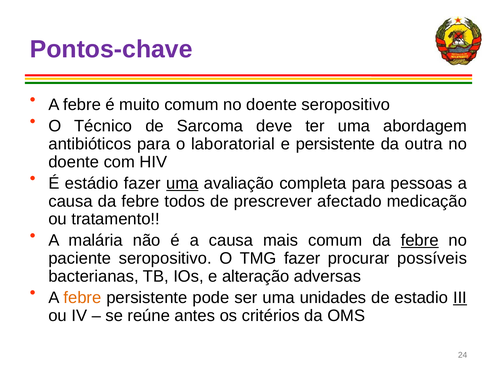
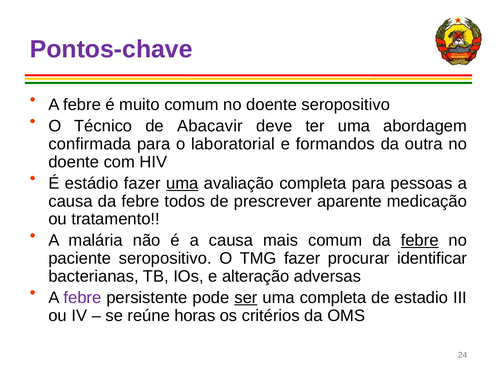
Sarcoma: Sarcoma -> Abacavir (210, 126)
antibióticos: antibióticos -> confirmada (90, 144)
e persistente: persistente -> formandos (335, 144)
afectado: afectado -> aparente (349, 201)
possíveis: possíveis -> identificar (432, 258)
febre colour: orange -> purple (82, 297)
ser underline: none -> present (246, 297)
uma unidades: unidades -> completa (333, 297)
III underline: present -> none (460, 297)
antes: antes -> horas (195, 315)
